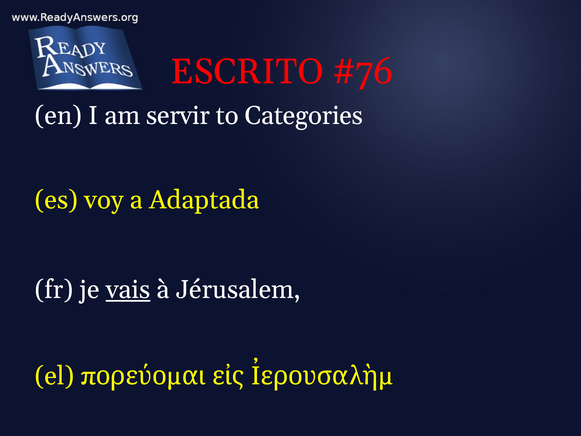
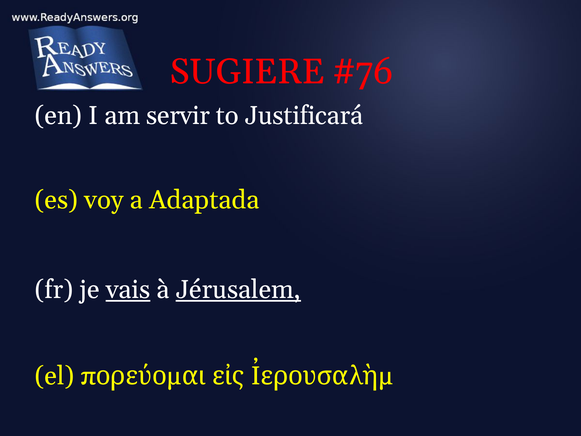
ESCRITO: ESCRITO -> SUGIERE (247, 72)
Categories: Categories -> Justificará (304, 116)
Jérusalem underline: none -> present (238, 289)
